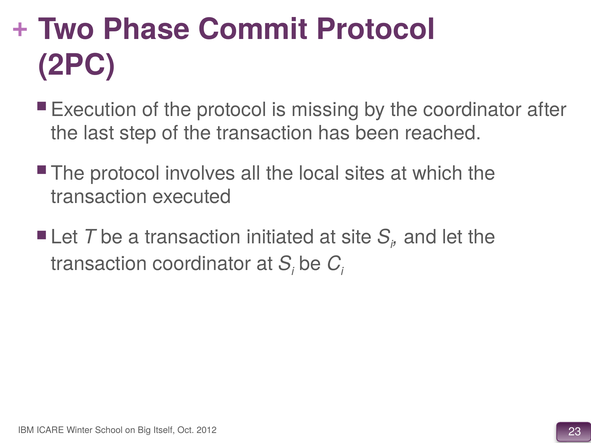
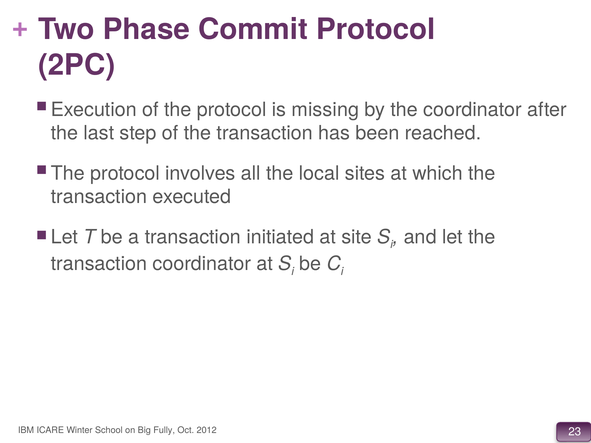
Itself: Itself -> Fully (164, 430)
